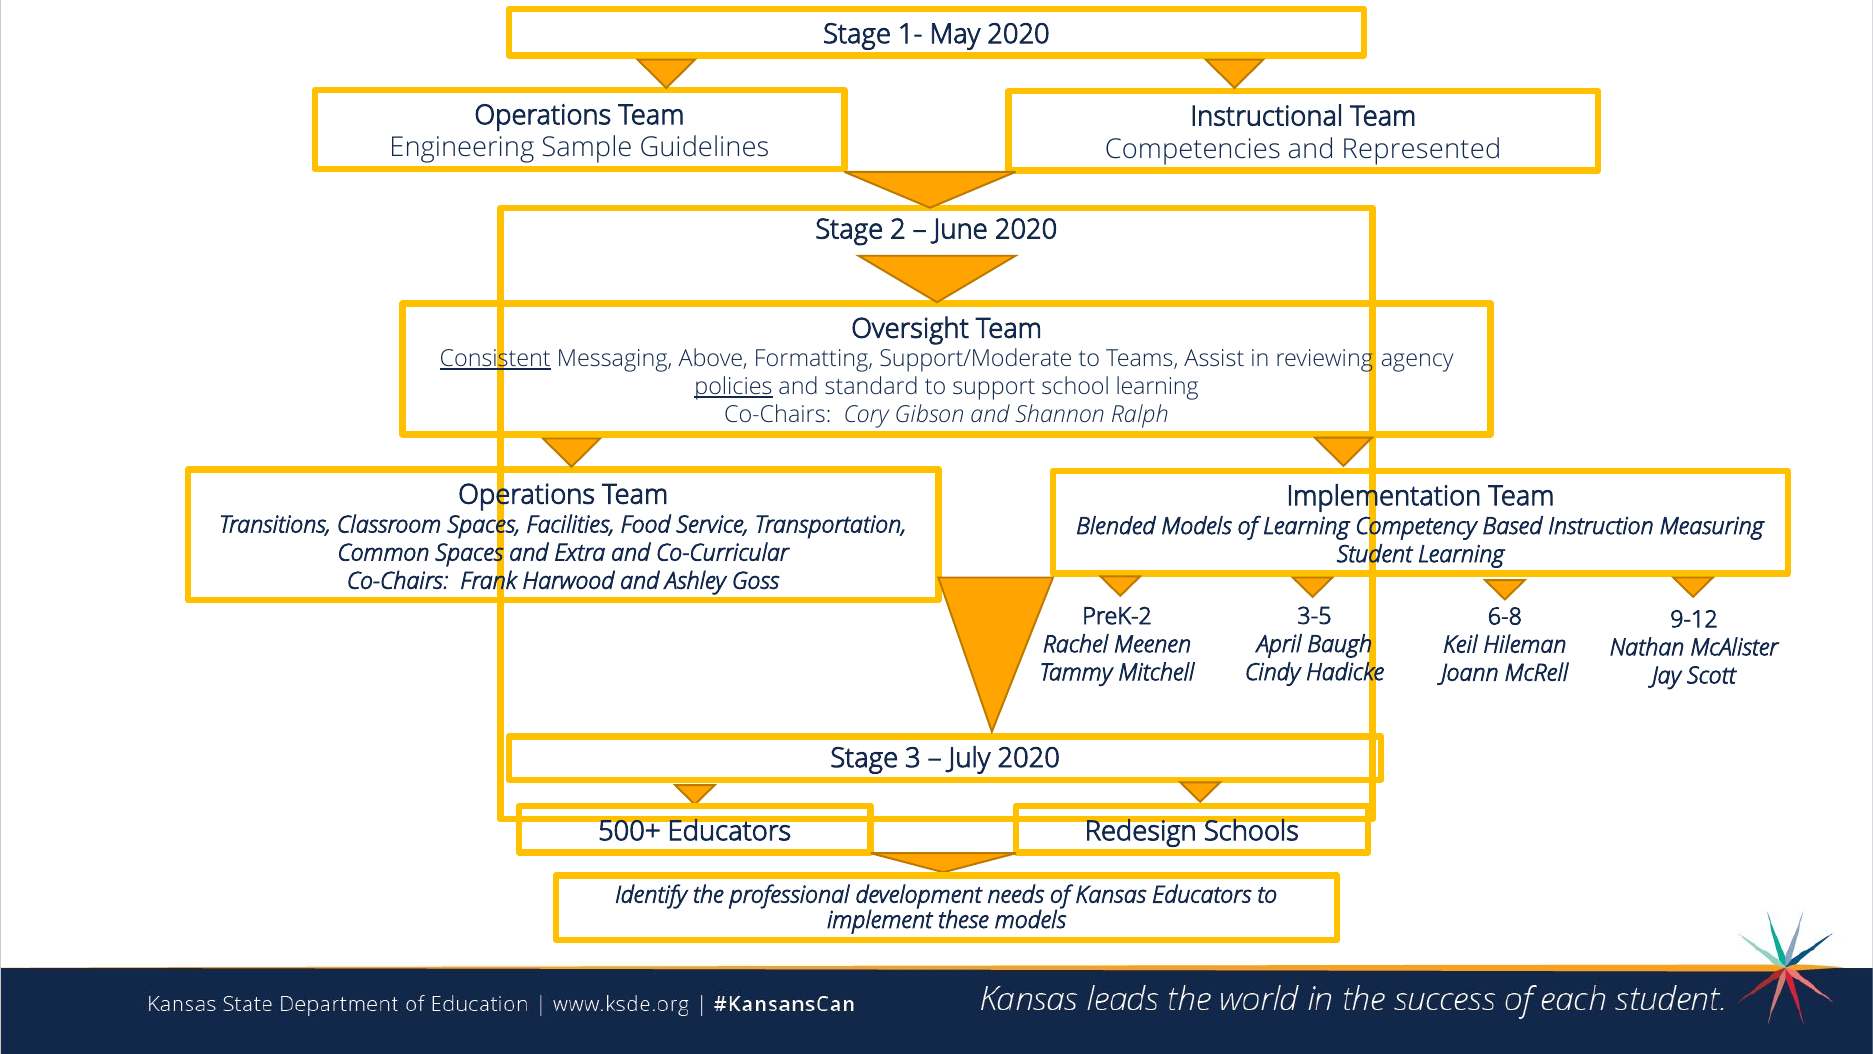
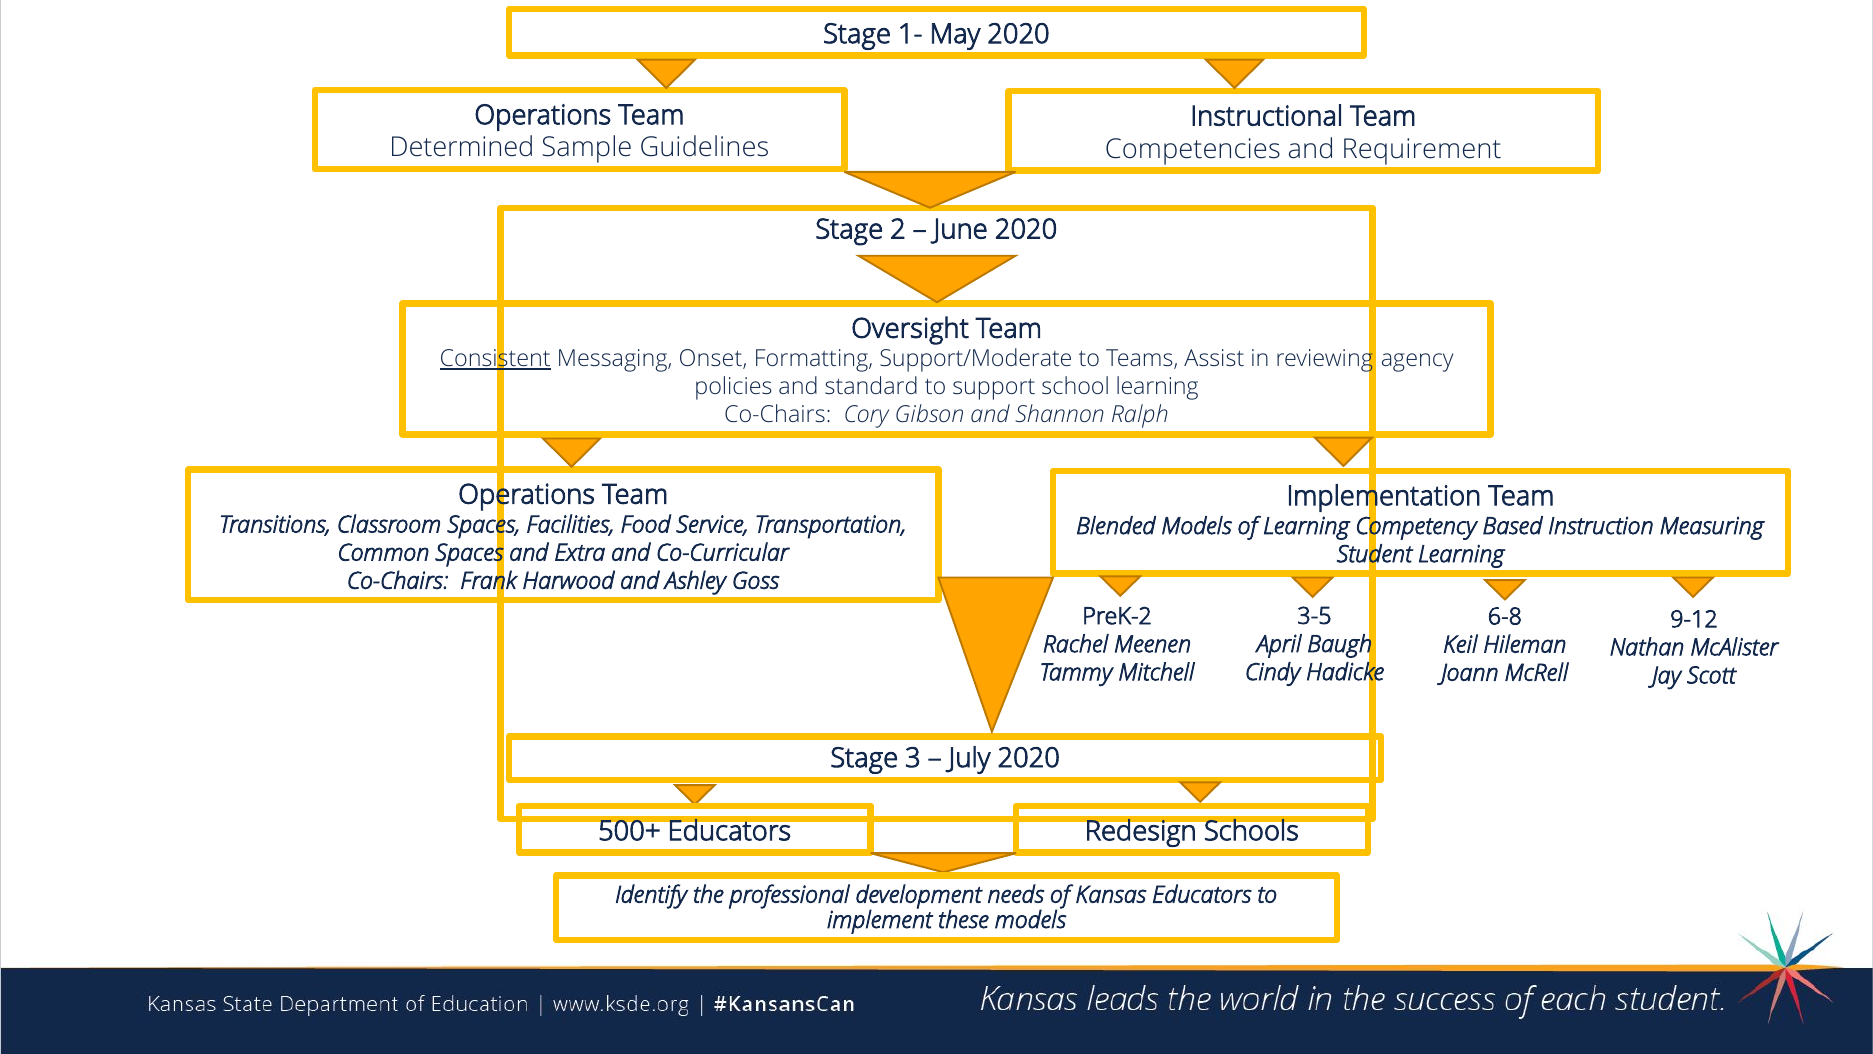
Engineering: Engineering -> Determined (462, 148)
Represented: Represented -> Requirement (1422, 149)
Above: Above -> Onset (713, 359)
policies underline: present -> none (733, 387)
